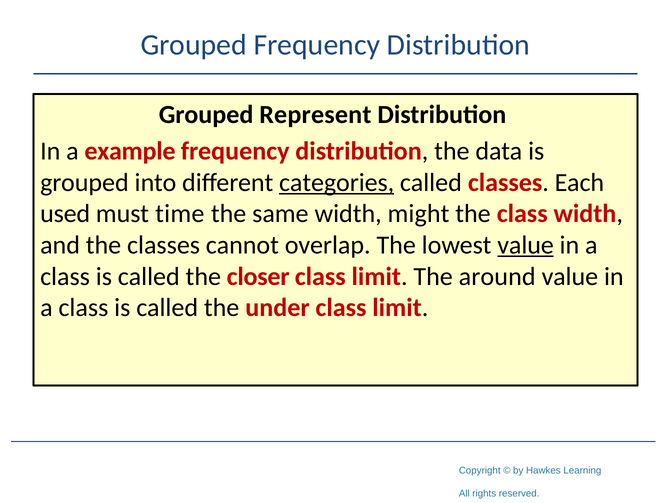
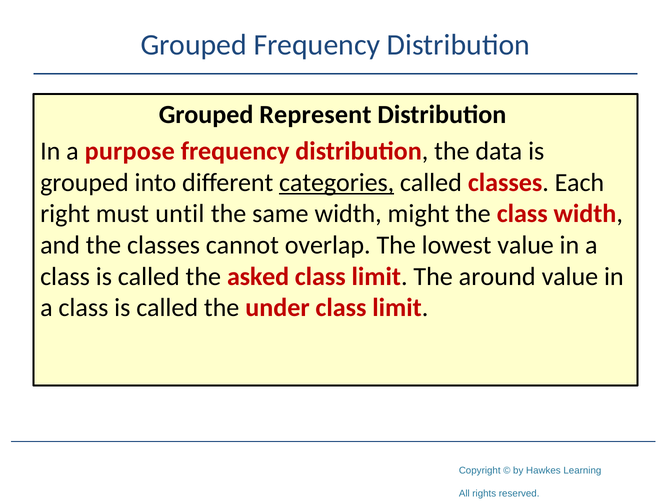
example: example -> purpose (130, 151)
used: used -> right (65, 214)
time: time -> until (180, 214)
value underline: present -> none (526, 245)
closer: closer -> asked (258, 277)
